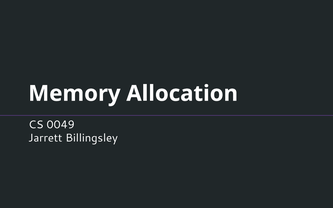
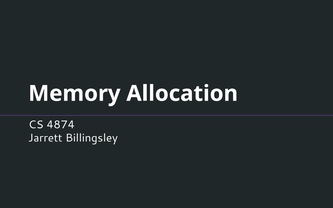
0049: 0049 -> 4874 (61, 125)
